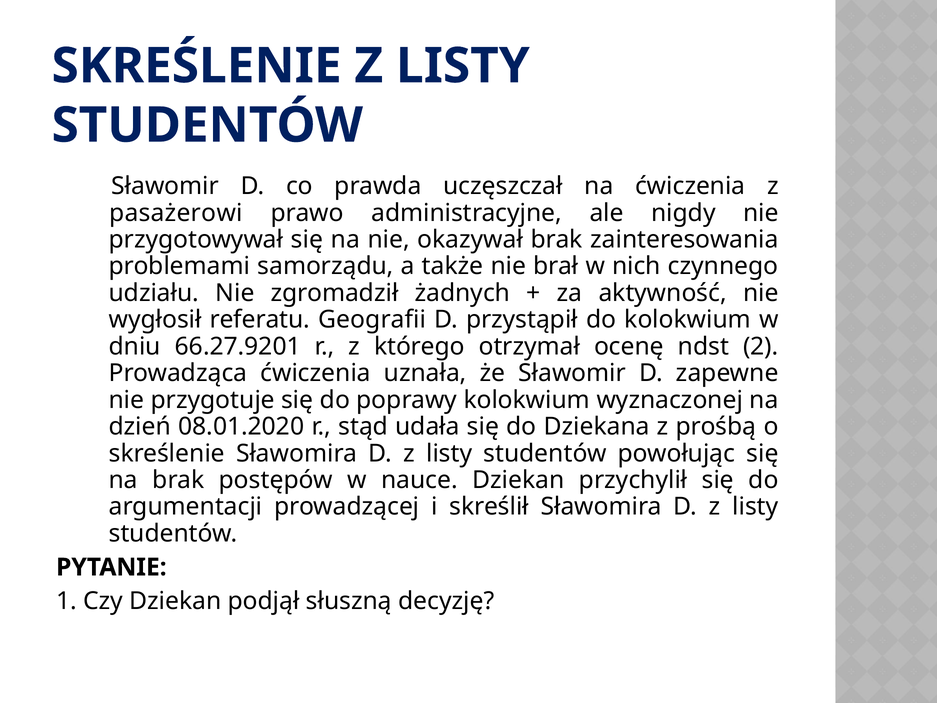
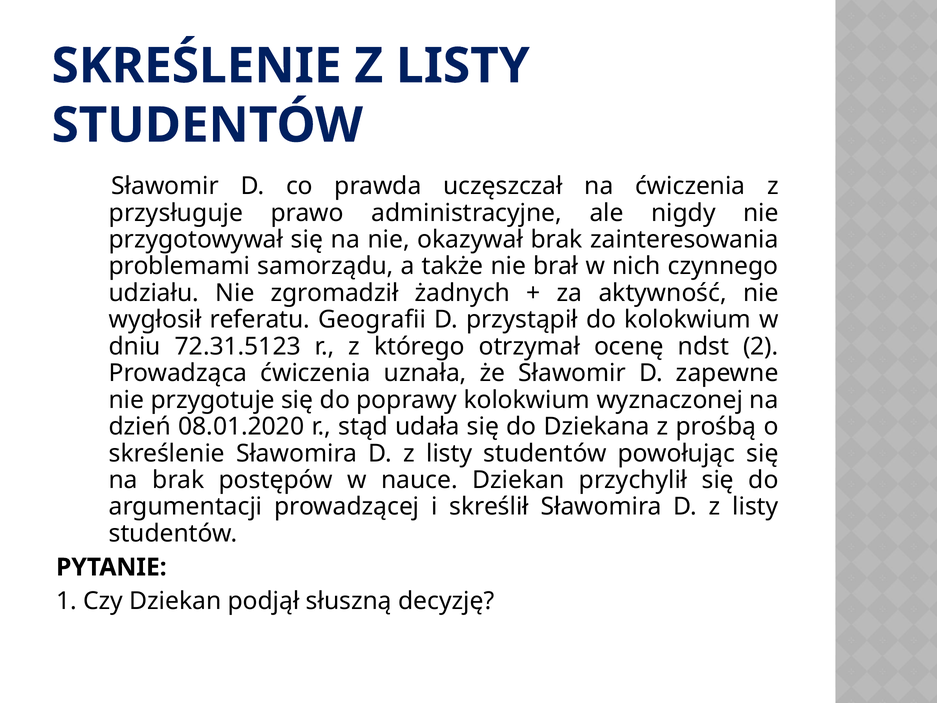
pasażerowi: pasażerowi -> przysługuje (176, 213)
66.27.9201: 66.27.9201 -> 72.31.5123 (238, 346)
